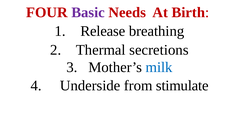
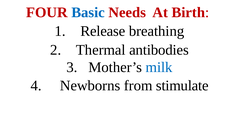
Basic colour: purple -> blue (88, 12)
secretions: secretions -> antibodies (159, 50)
Underside: Underside -> Newborns (90, 86)
